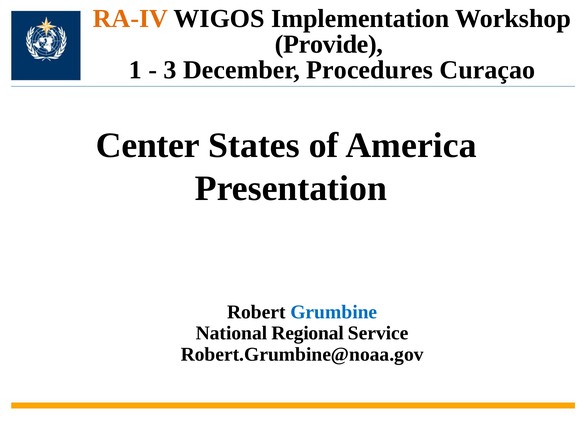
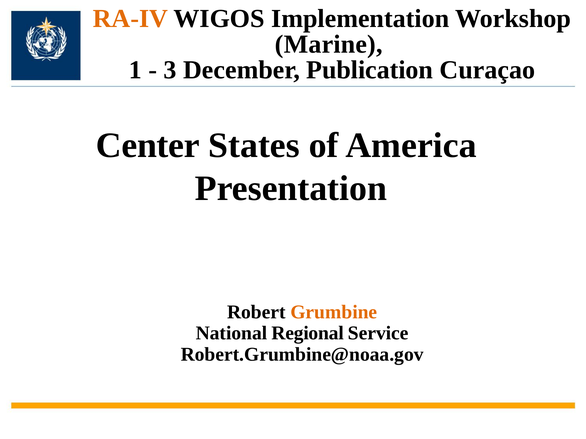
Provide: Provide -> Marine (329, 44)
Procedures: Procedures -> Publication (370, 70)
Grumbine colour: blue -> orange (334, 312)
